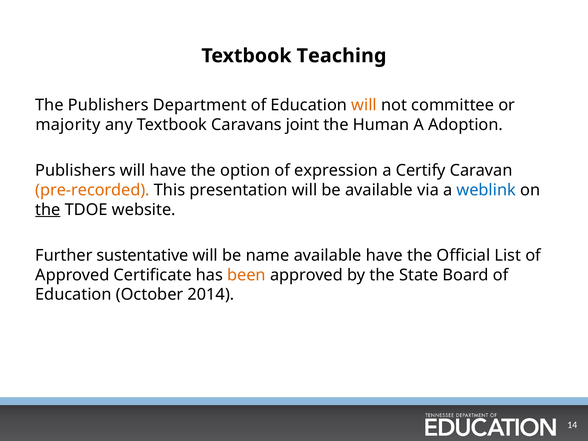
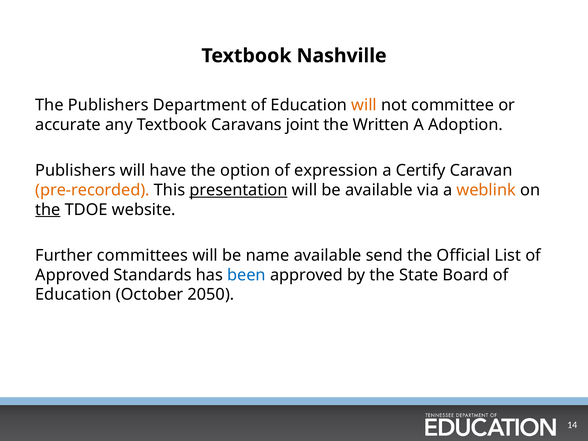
Teaching: Teaching -> Nashville (342, 56)
majority: majority -> accurate (68, 125)
Human: Human -> Written (381, 125)
presentation underline: none -> present (238, 190)
weblink colour: blue -> orange (486, 190)
sustentative: sustentative -> committees (142, 255)
available have: have -> send (384, 255)
Certificate: Certificate -> Standards (153, 275)
been colour: orange -> blue (246, 275)
2014: 2014 -> 2050 (211, 295)
